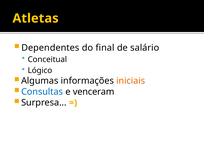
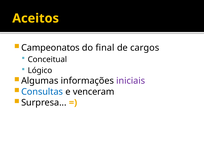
Atletas: Atletas -> Aceitos (36, 18)
Dependentes: Dependentes -> Campeonatos (50, 48)
salário: salário -> cargos (145, 48)
iniciais colour: orange -> purple (131, 81)
